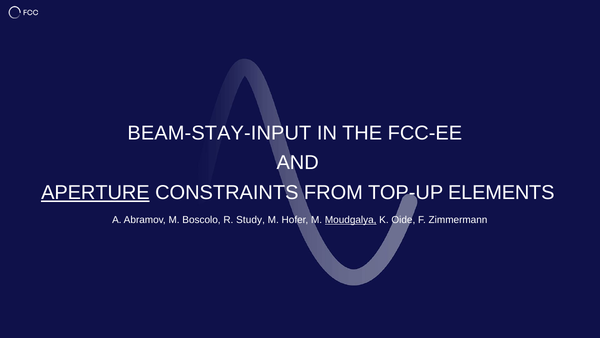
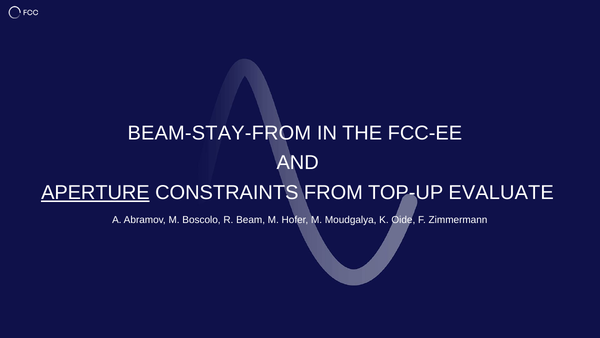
BEAM-STAY-INPUT: BEAM-STAY-INPUT -> BEAM-STAY-FROM (219, 133)
ELEMENTS: ELEMENTS -> EVALUATE (501, 192)
Study: Study -> Beam (251, 220)
Moudgalya underline: present -> none (351, 220)
